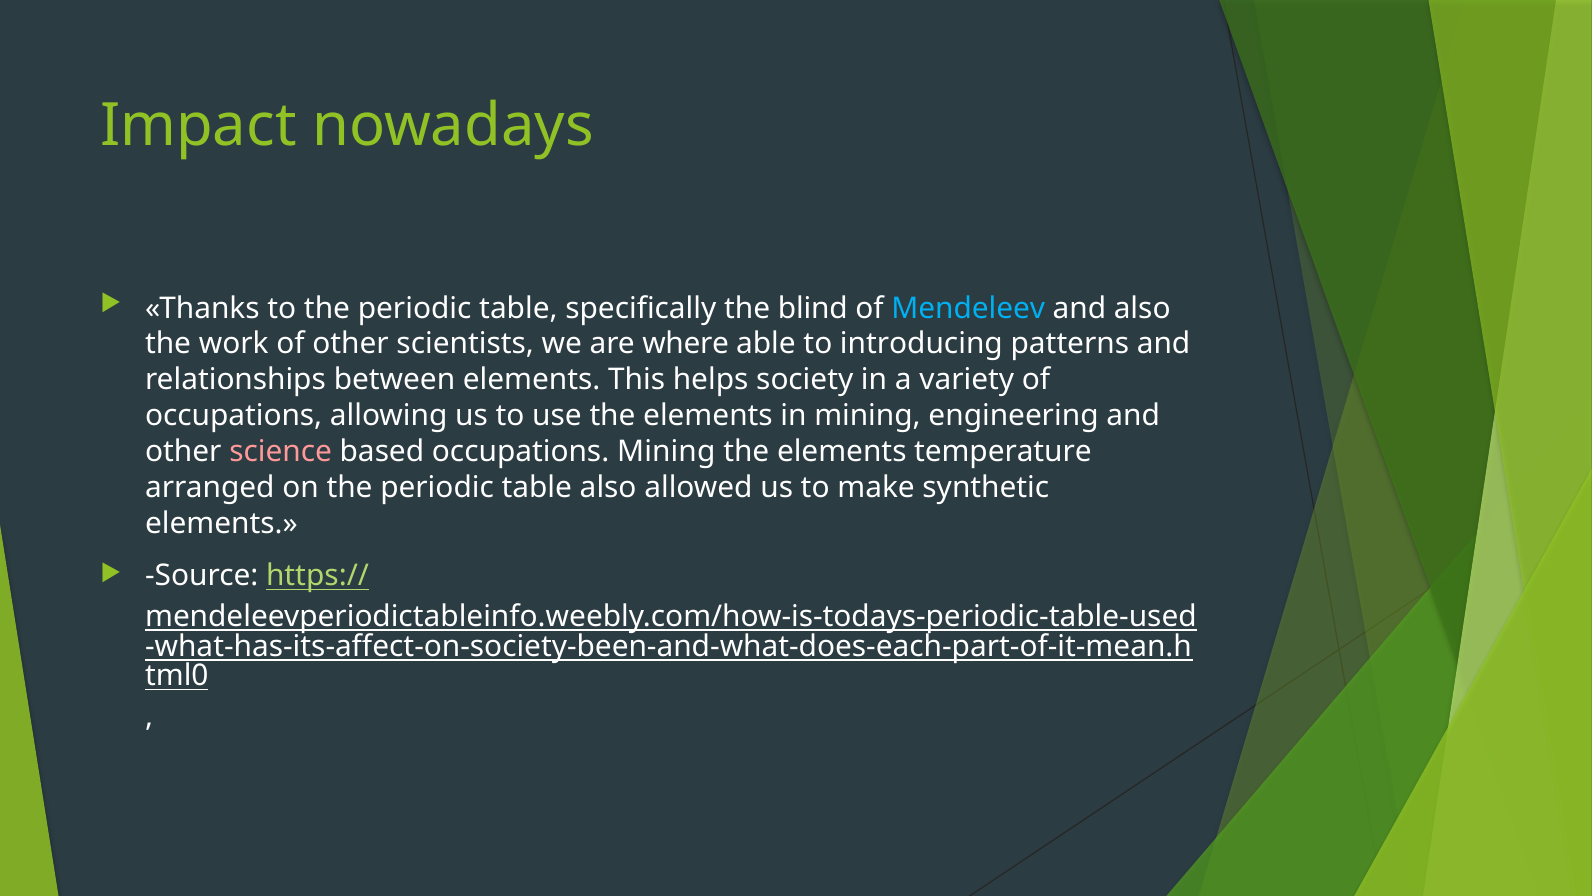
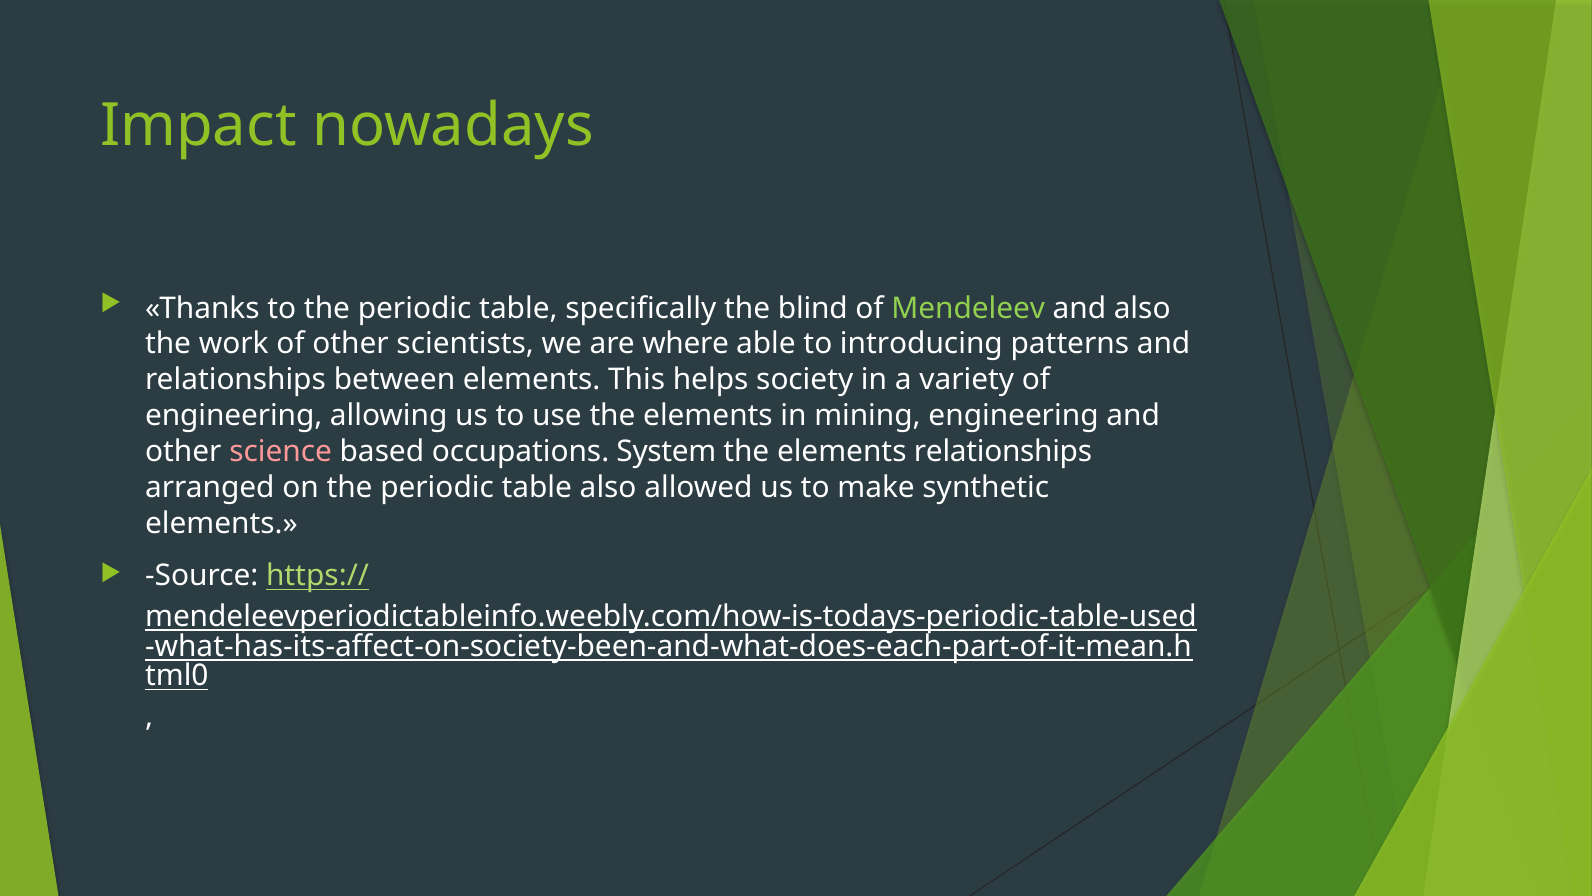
Mendeleev colour: light blue -> light green (968, 308)
occupations: occupations -> engineering (234, 416)
occupations Mining: Mining -> System (666, 451)
elements temperature: temperature -> relationships (1003, 451)
